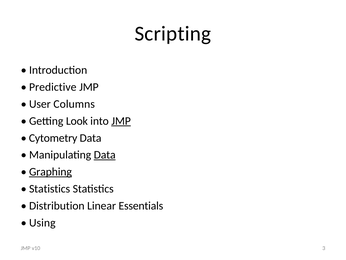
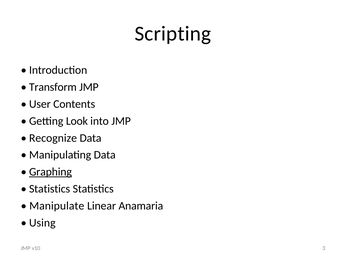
Predictive: Predictive -> Transform (53, 87)
Columns: Columns -> Contents (74, 104)
JMP underline: present -> none (121, 121)
Cytometry: Cytometry -> Recognize (53, 138)
Data underline: present -> none (105, 155)
Distribution: Distribution -> Manipulate (57, 205)
Essentials: Essentials -> Anamaria (141, 205)
